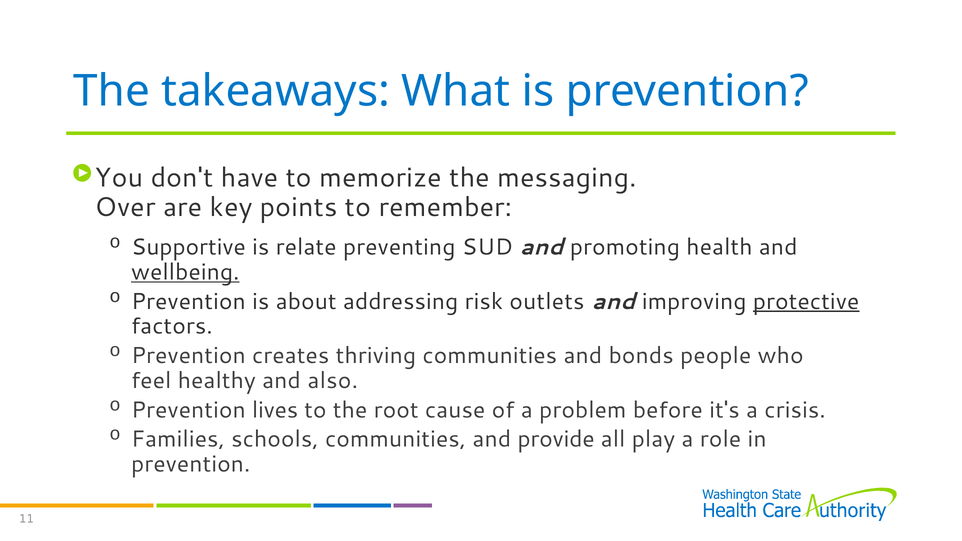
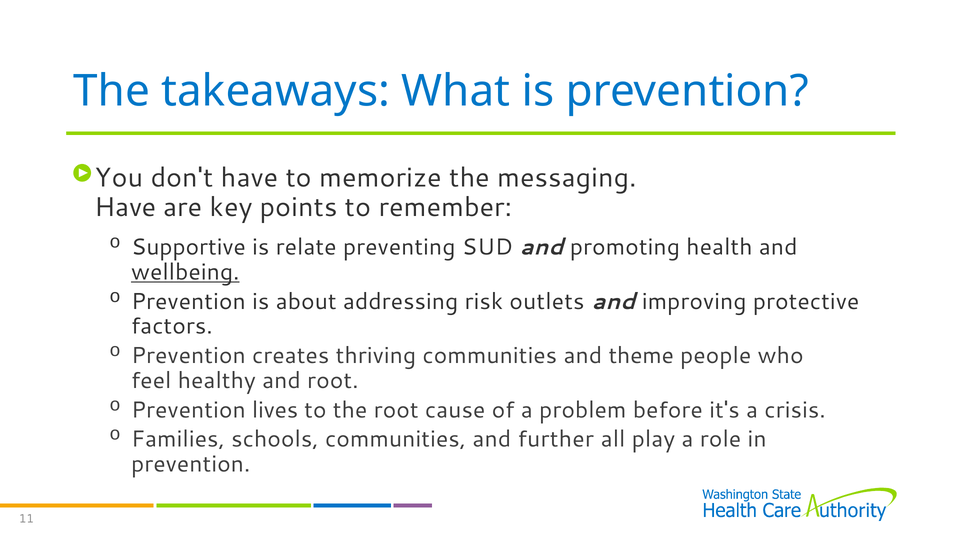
Over: Over -> Have (126, 207)
protective underline: present -> none (806, 302)
bonds: bonds -> theme (641, 356)
and also: also -> root (333, 381)
provide: provide -> further (556, 439)
